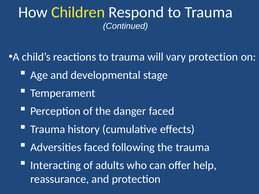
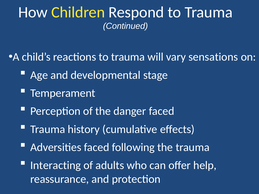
vary protection: protection -> sensations (213, 57)
